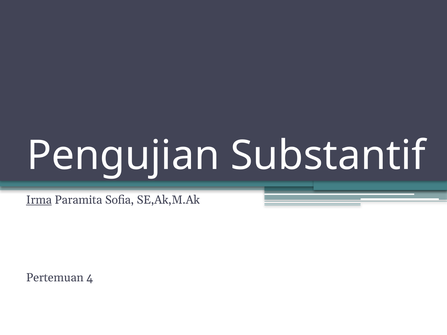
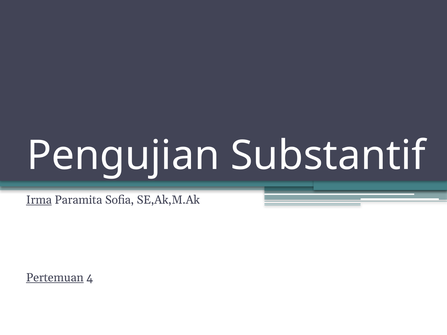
Pertemuan underline: none -> present (55, 278)
